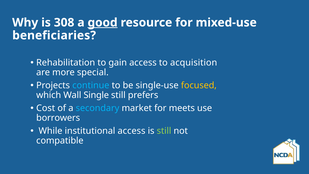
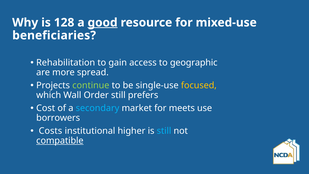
308: 308 -> 128 (64, 23)
acquisition: acquisition -> geographic (194, 63)
special: special -> spread (93, 72)
continue colour: light blue -> light green (91, 85)
Single: Single -> Order (96, 95)
While: While -> Costs (50, 131)
institutional access: access -> higher (132, 131)
still colour: light green -> light blue (164, 131)
compatible underline: none -> present (60, 140)
